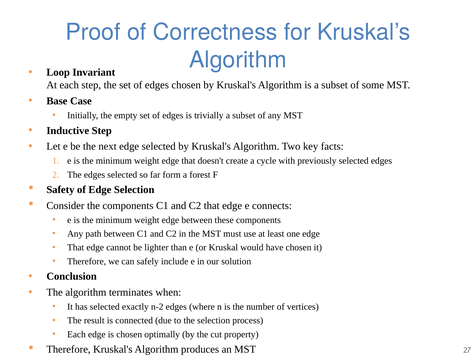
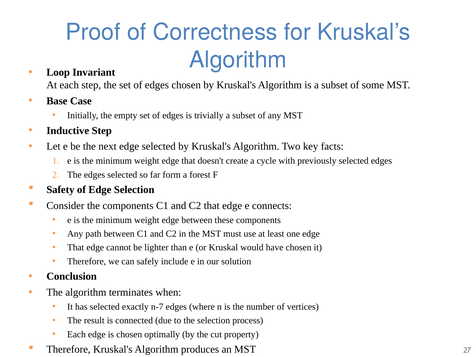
n-2: n-2 -> n-7 (157, 307)
